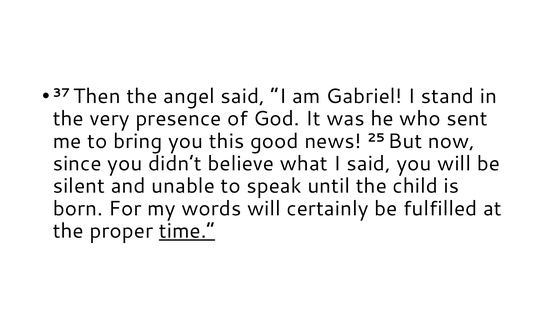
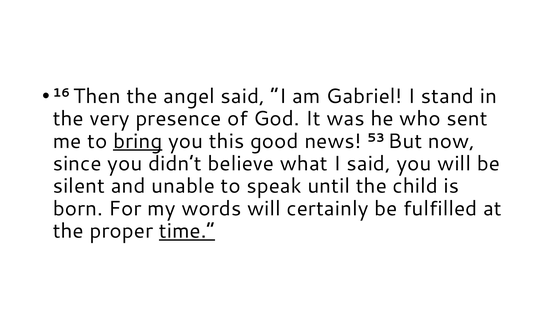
37: 37 -> 16 (61, 93)
bring underline: none -> present (138, 141)
25: 25 -> 53 (376, 138)
